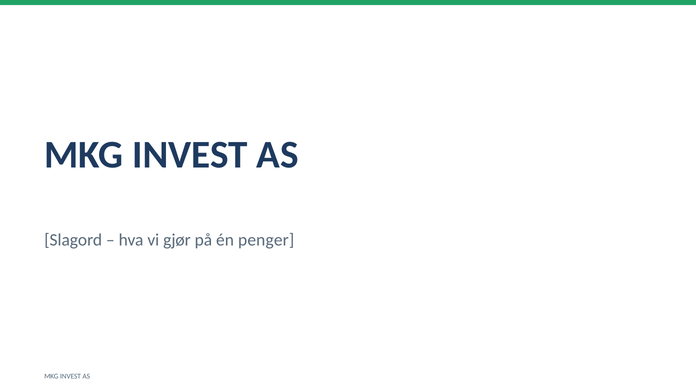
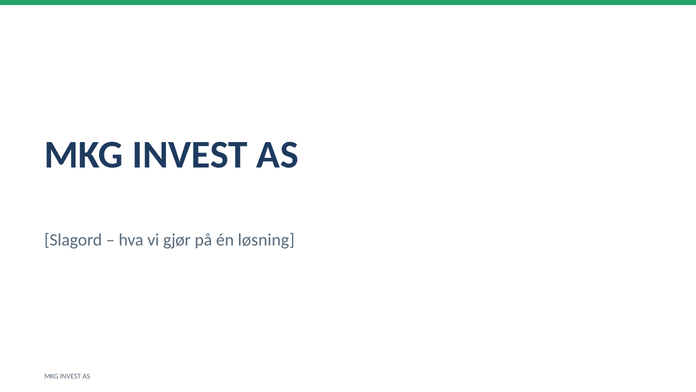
penger: penger -> løsning (266, 240)
